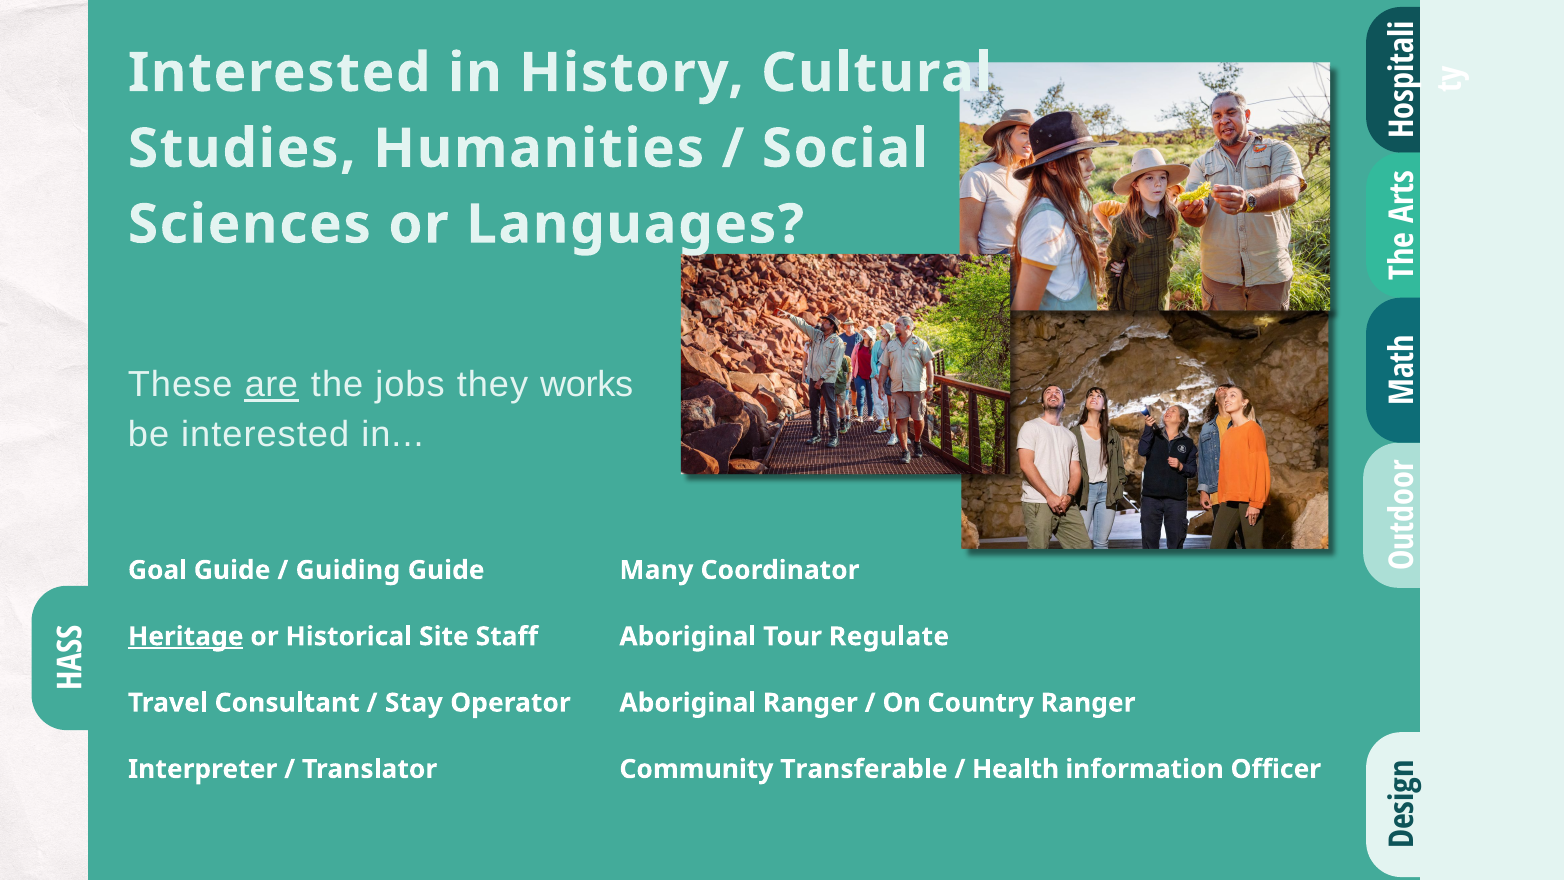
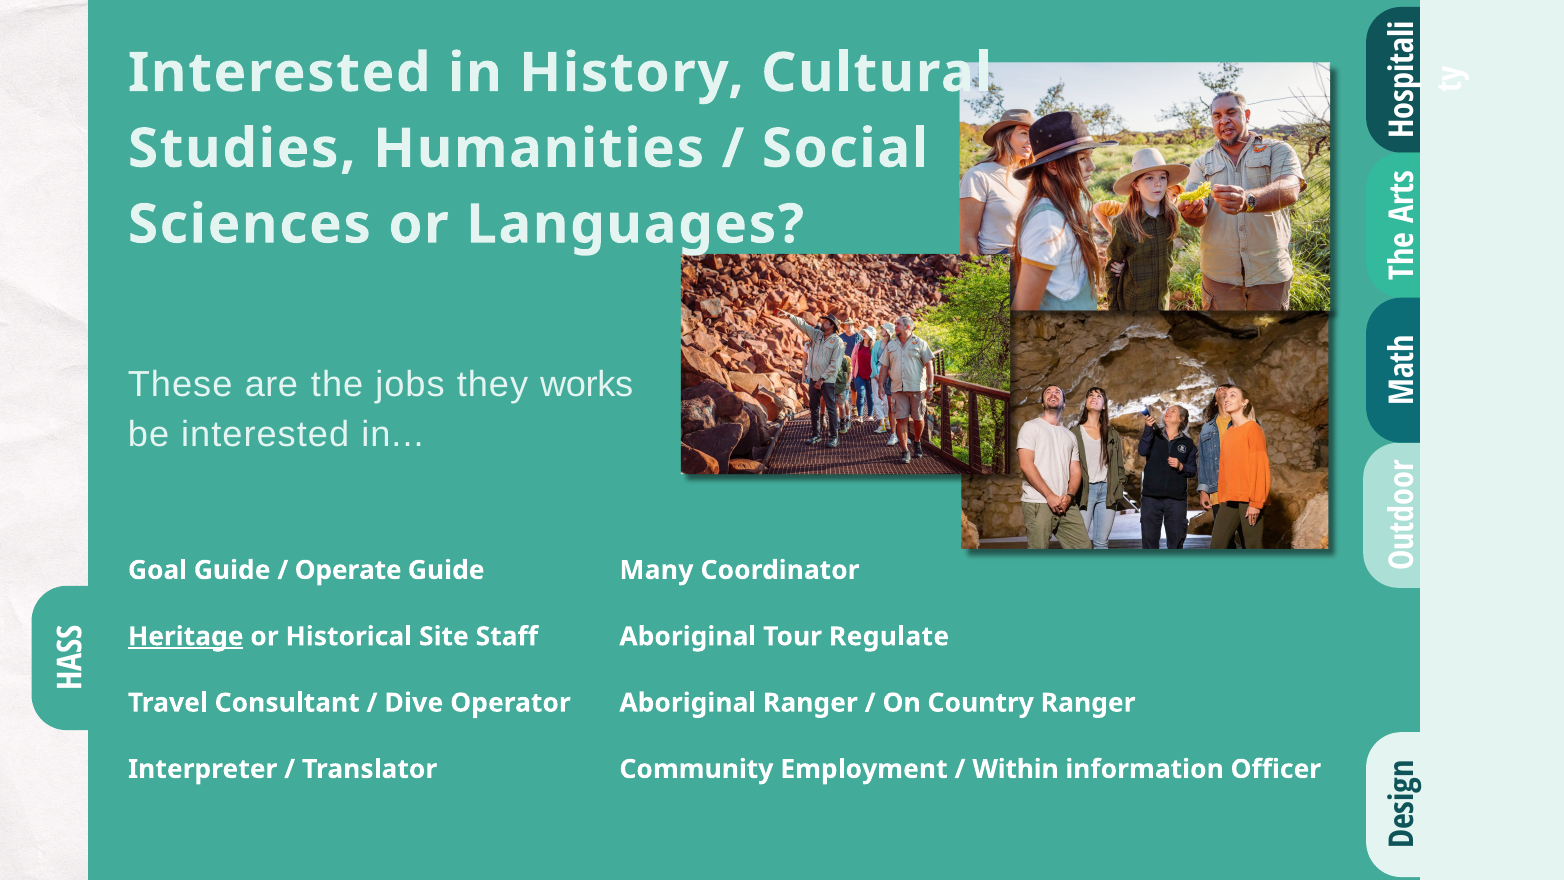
are underline: present -> none (271, 385)
Guiding: Guiding -> Operate (348, 570)
Stay: Stay -> Dive (414, 703)
Transferable: Transferable -> Employment (864, 769)
Health: Health -> Within (1015, 769)
